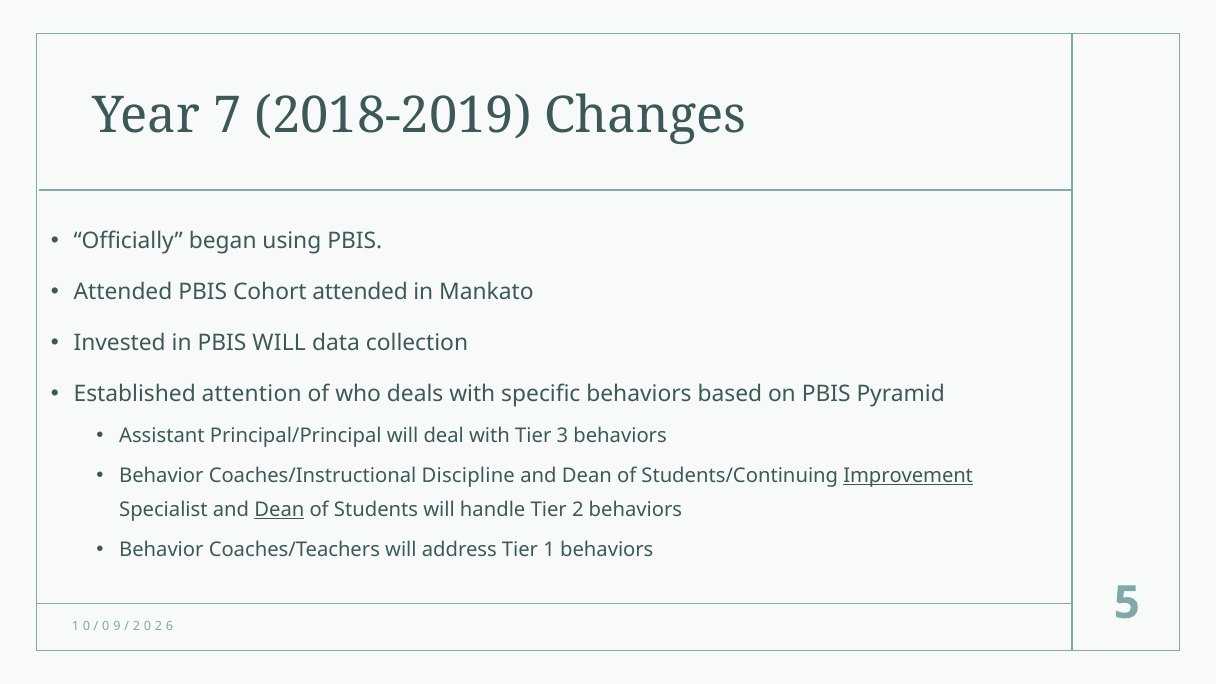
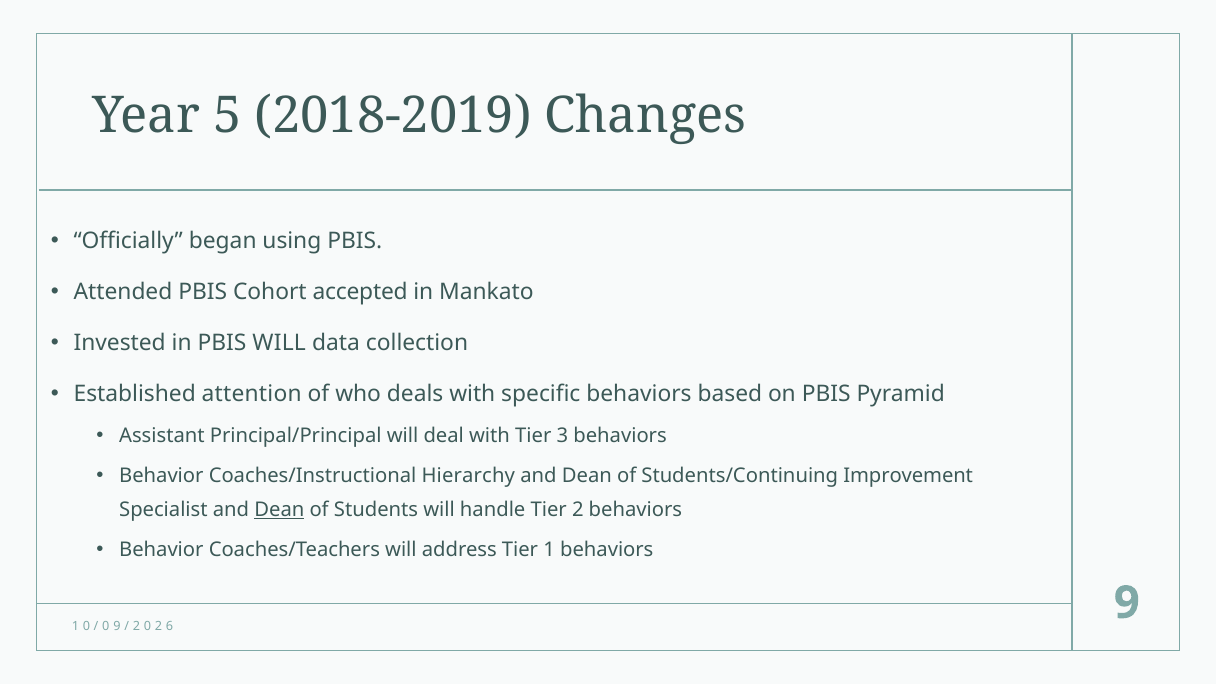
7: 7 -> 5 (227, 116)
Cohort attended: attended -> accepted (360, 292)
Discipline: Discipline -> Hierarchy (468, 476)
Improvement underline: present -> none (908, 476)
6 5: 5 -> 9 (1127, 603)
